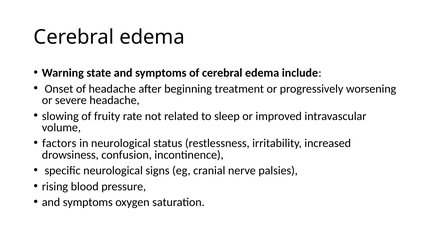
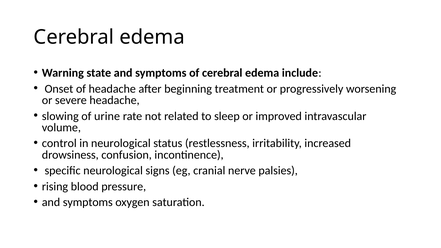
fruity: fruity -> urine (107, 116)
factors: factors -> control (59, 143)
